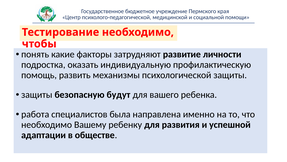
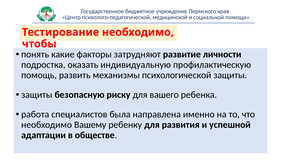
будут: будут -> риску (119, 94)
